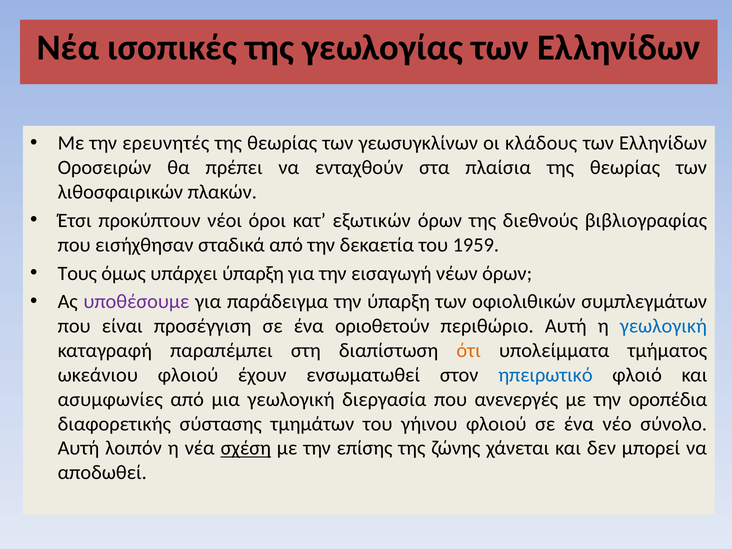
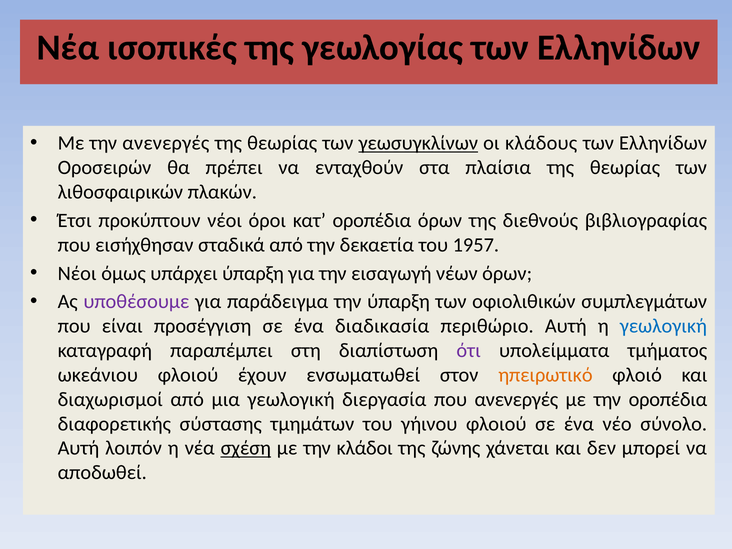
την ερευνητές: ερευνητές -> ανενεργές (166, 143)
γεωσυγκλίνων underline: none -> present (418, 143)
κατ εξωτικών: εξωτικών -> οροπέδια (372, 220)
1959: 1959 -> 1957 (476, 245)
Τους: Τους -> Νέοι (77, 273)
οριοθετούν: οριοθετούν -> διαδικασία (382, 326)
ότι colour: orange -> purple (469, 351)
ηπειρωτικό colour: blue -> orange (545, 375)
ασυμφωνίες: ασυμφωνίες -> διαχωρισμοί (110, 399)
επίσης: επίσης -> κλάδοι (365, 448)
